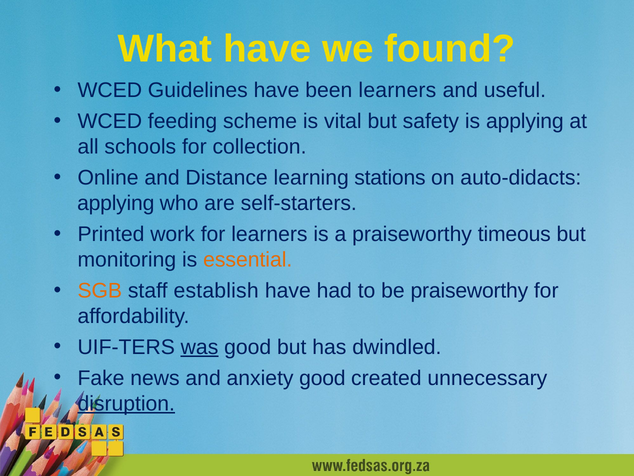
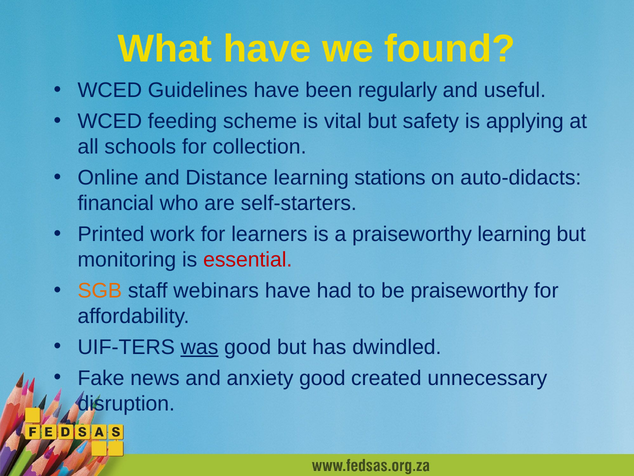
been learners: learners -> regularly (398, 90)
applying: applying -> financial (116, 203)
praiseworthy timeous: timeous -> learning (514, 234)
essential colour: orange -> red (248, 259)
establish: establish -> webinars (216, 290)
disruption underline: present -> none (126, 403)
